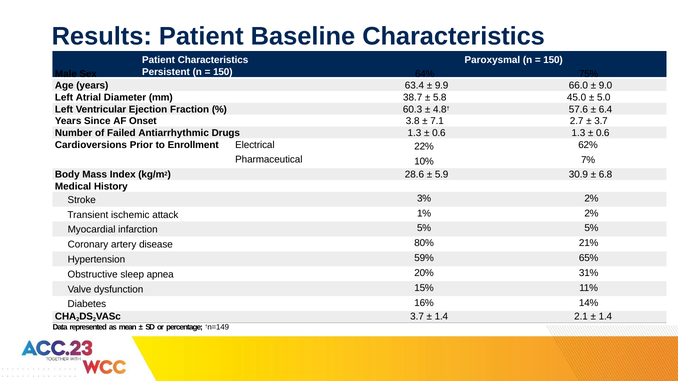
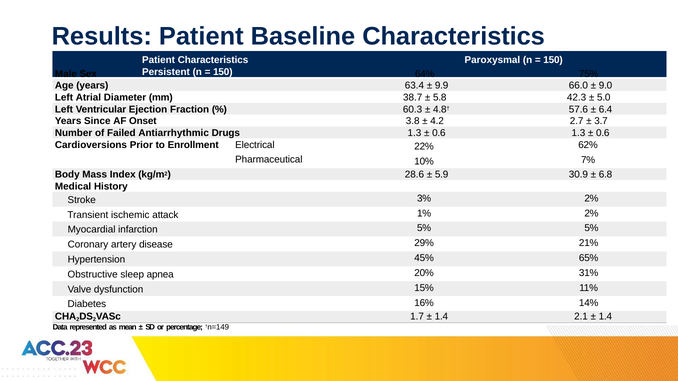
45.0: 45.0 -> 42.3 (577, 98)
7.1: 7.1 -> 4.2 (437, 121)
80%: 80% -> 29% (424, 243)
59%: 59% -> 45% (424, 258)
3.7: 3.7 -> 1.7 (417, 317)
